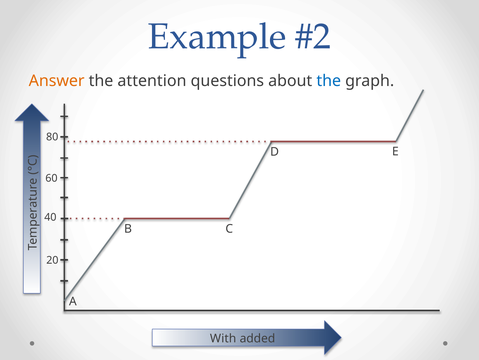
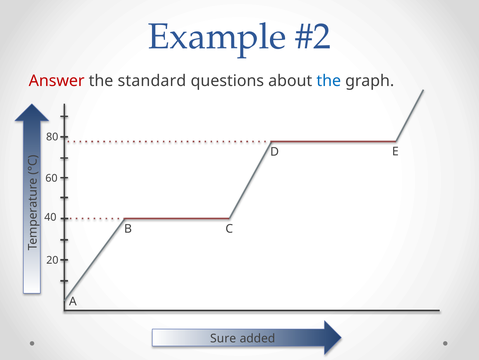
Answer colour: orange -> red (57, 81)
attention: attention -> standard (152, 81)
With: With -> Sure (223, 338)
